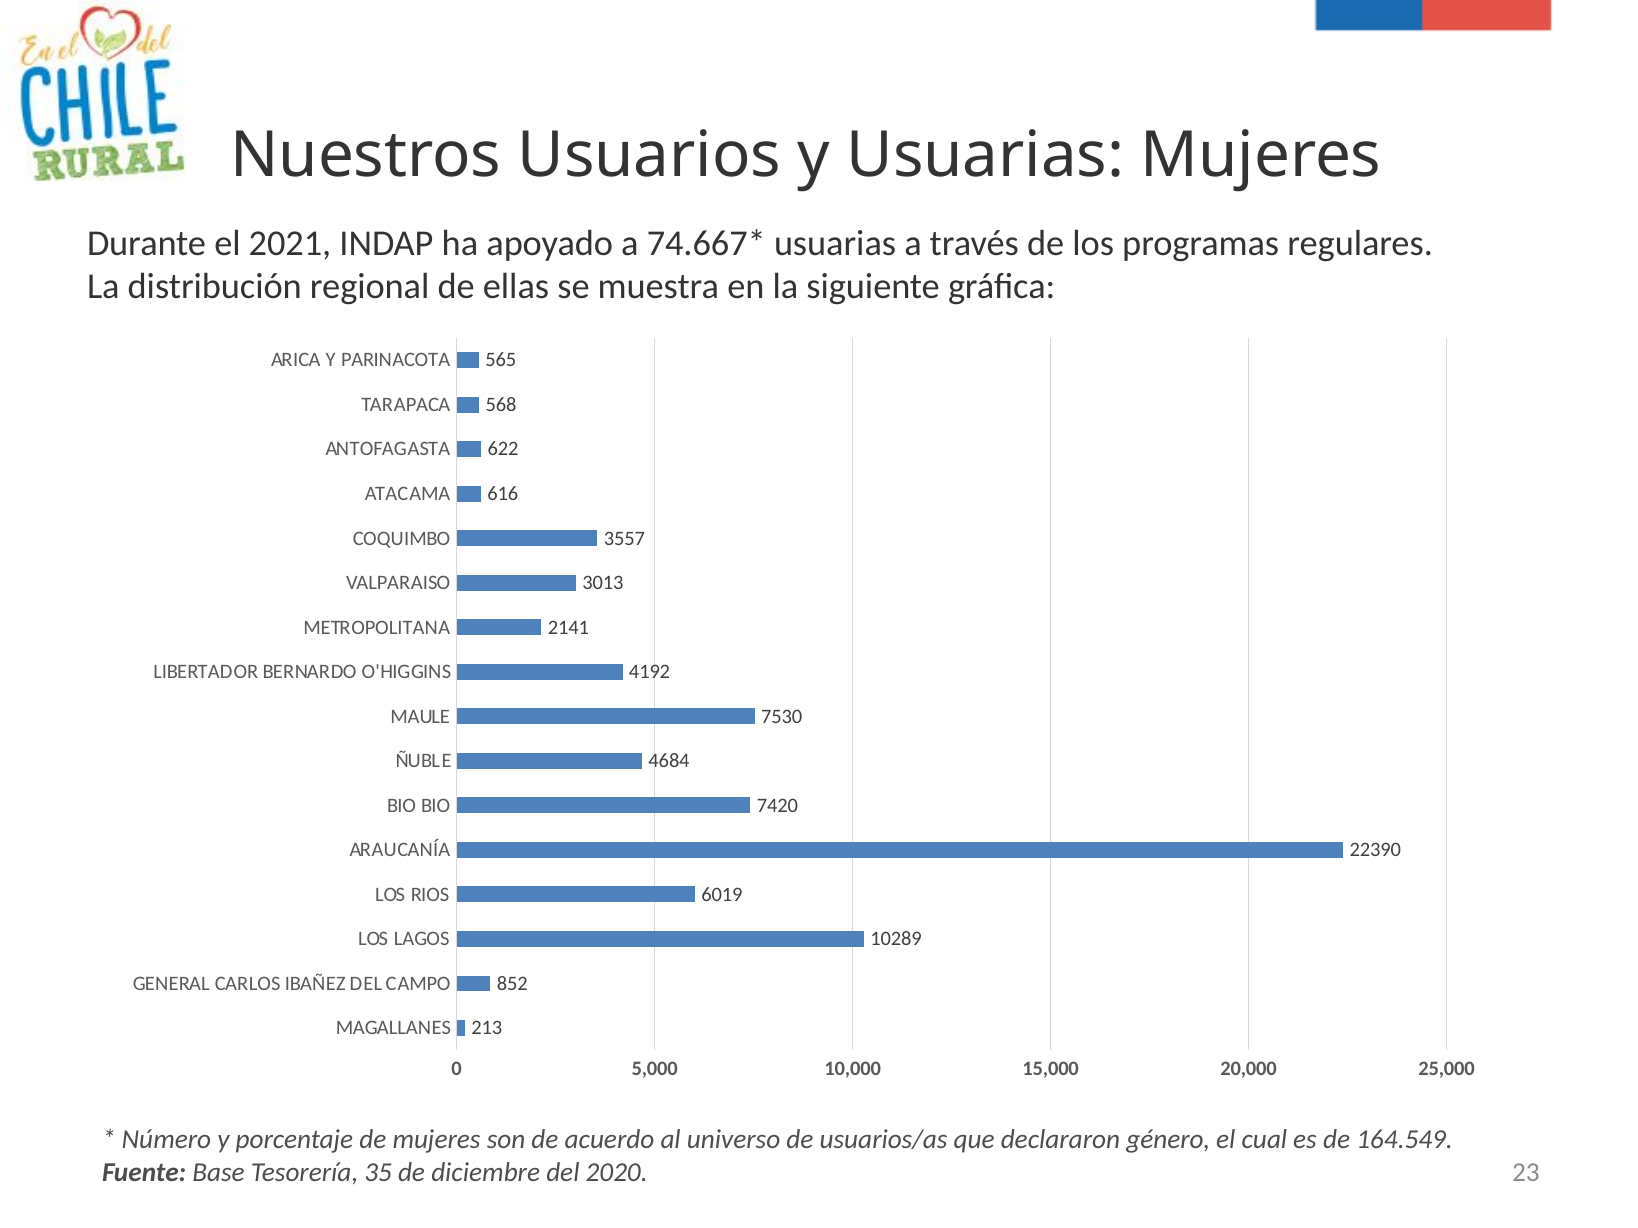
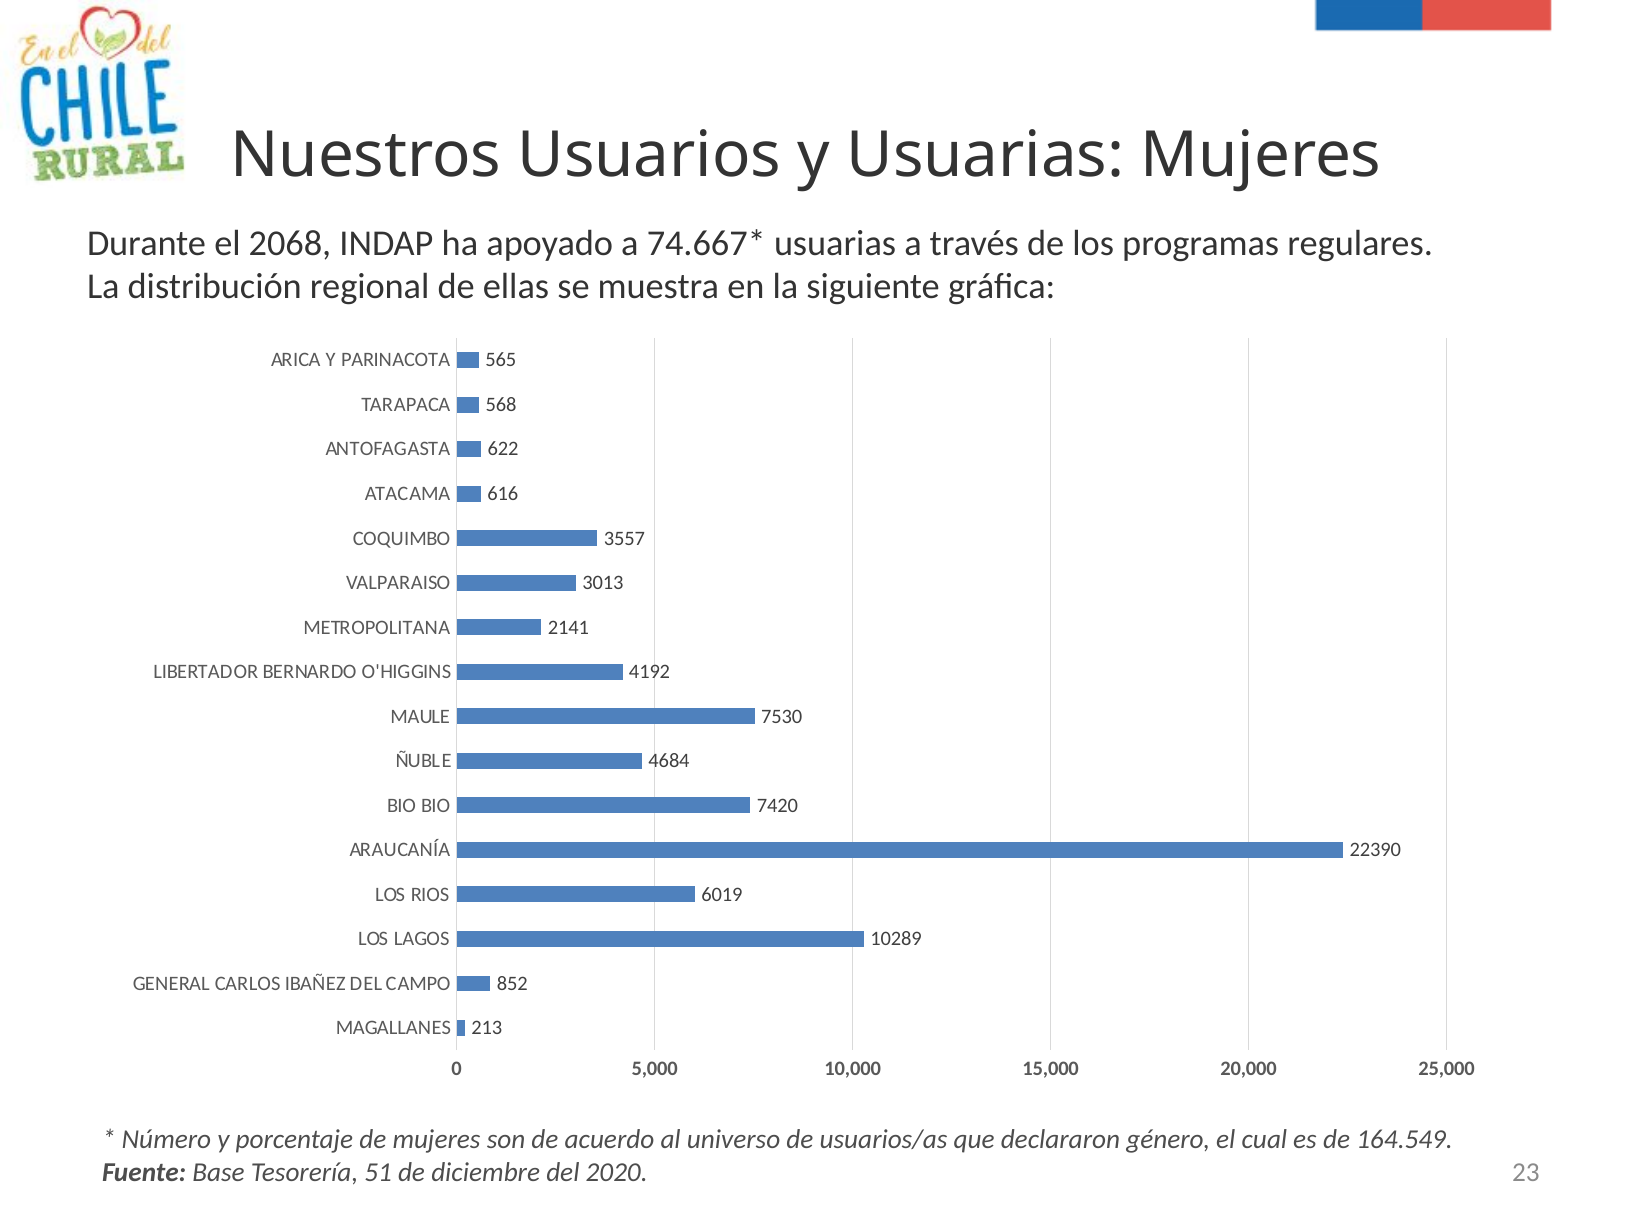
2021: 2021 -> 2068 (290, 243)
35: 35 -> 51 (378, 1172)
